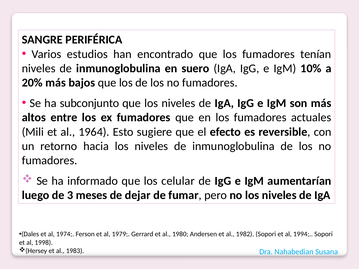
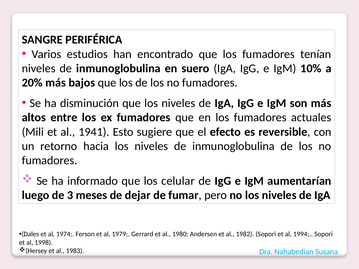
subconjunto: subconjunto -> disminución (89, 103)
1964: 1964 -> 1941 (94, 132)
